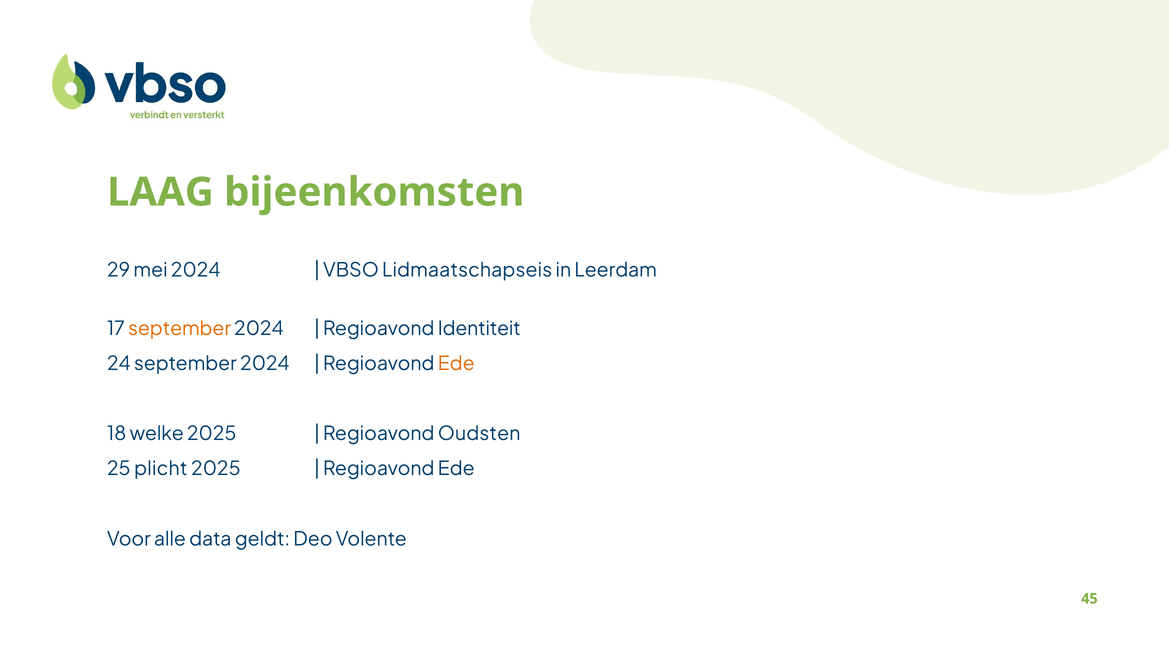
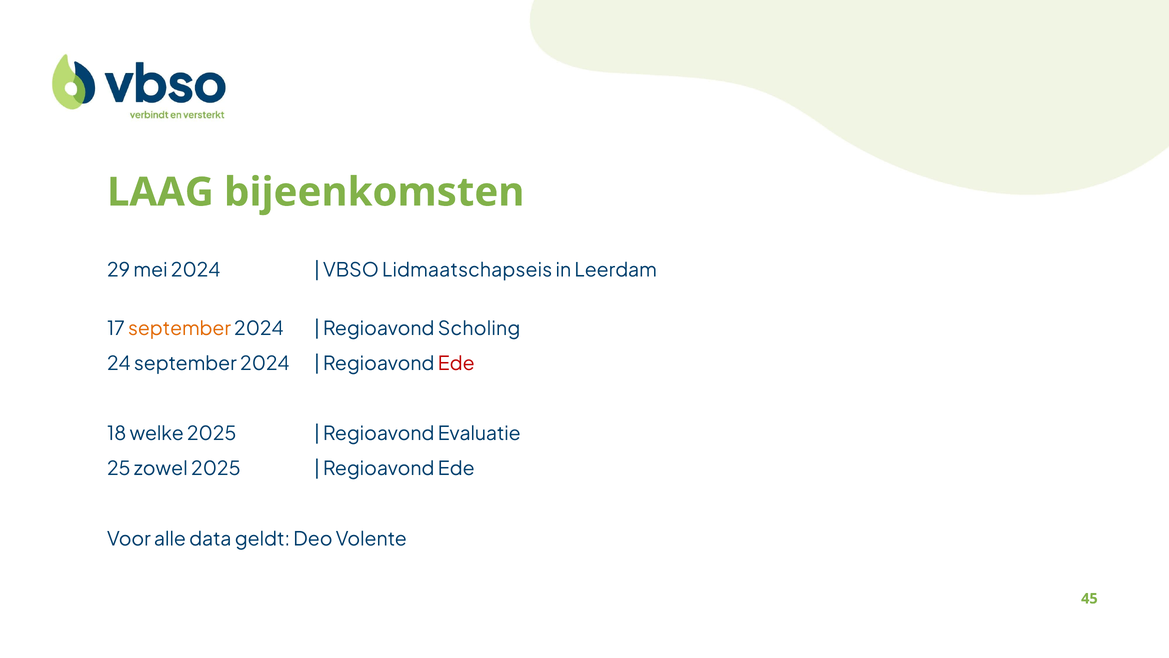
Identiteit: Identiteit -> Scholing (479, 329)
Ede colour: orange -> red (456, 364)
Oudsten: Oudsten -> Evaluatie (479, 434)
plicht: plicht -> zowel (161, 469)
